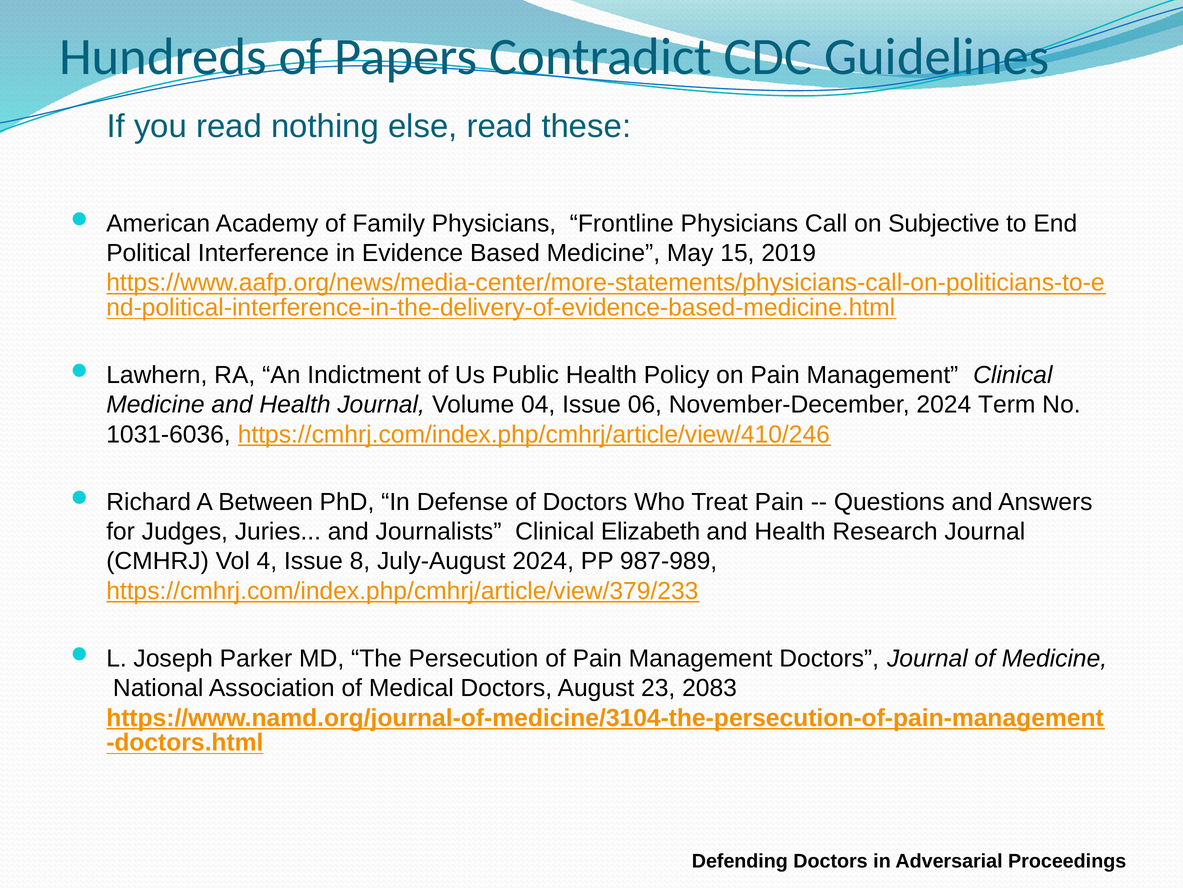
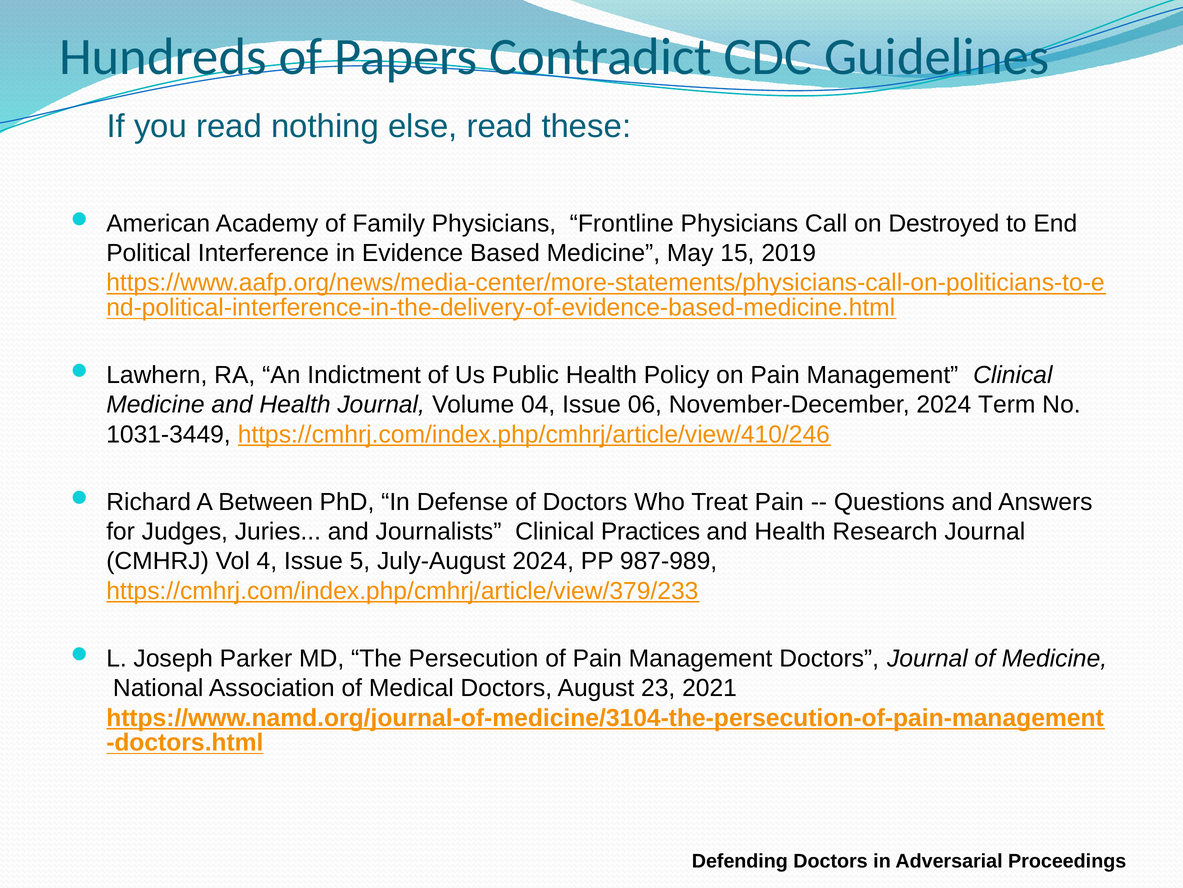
Subjective: Subjective -> Destroyed (944, 223)
1031-6036: 1031-6036 -> 1031-3449 (168, 434)
Elizabeth: Elizabeth -> Practices (651, 531)
8: 8 -> 5 (360, 561)
2083: 2083 -> 2021 (710, 688)
